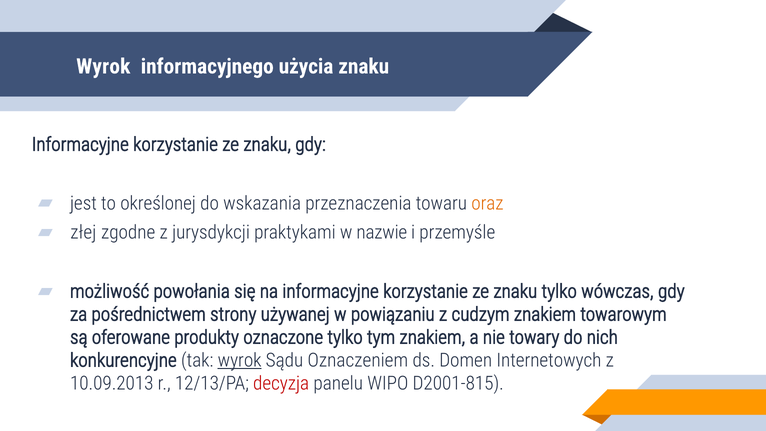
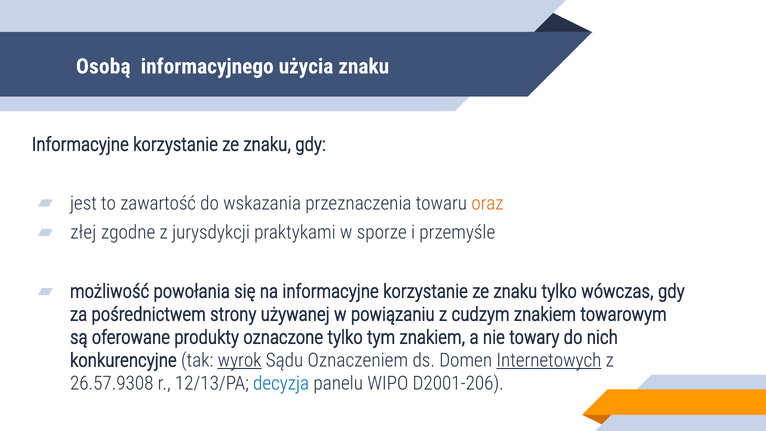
Wyrok: Wyrok -> Osobą (103, 66)
określonej: określonej -> zawartość (158, 203)
nazwie: nazwie -> sporze (382, 233)
Internetowych underline: none -> present (549, 360)
10.09.2013: 10.09.2013 -> 26.57.9308 (112, 383)
decyzja colour: red -> blue (281, 383)
D2001-815: D2001-815 -> D2001-206 (458, 383)
